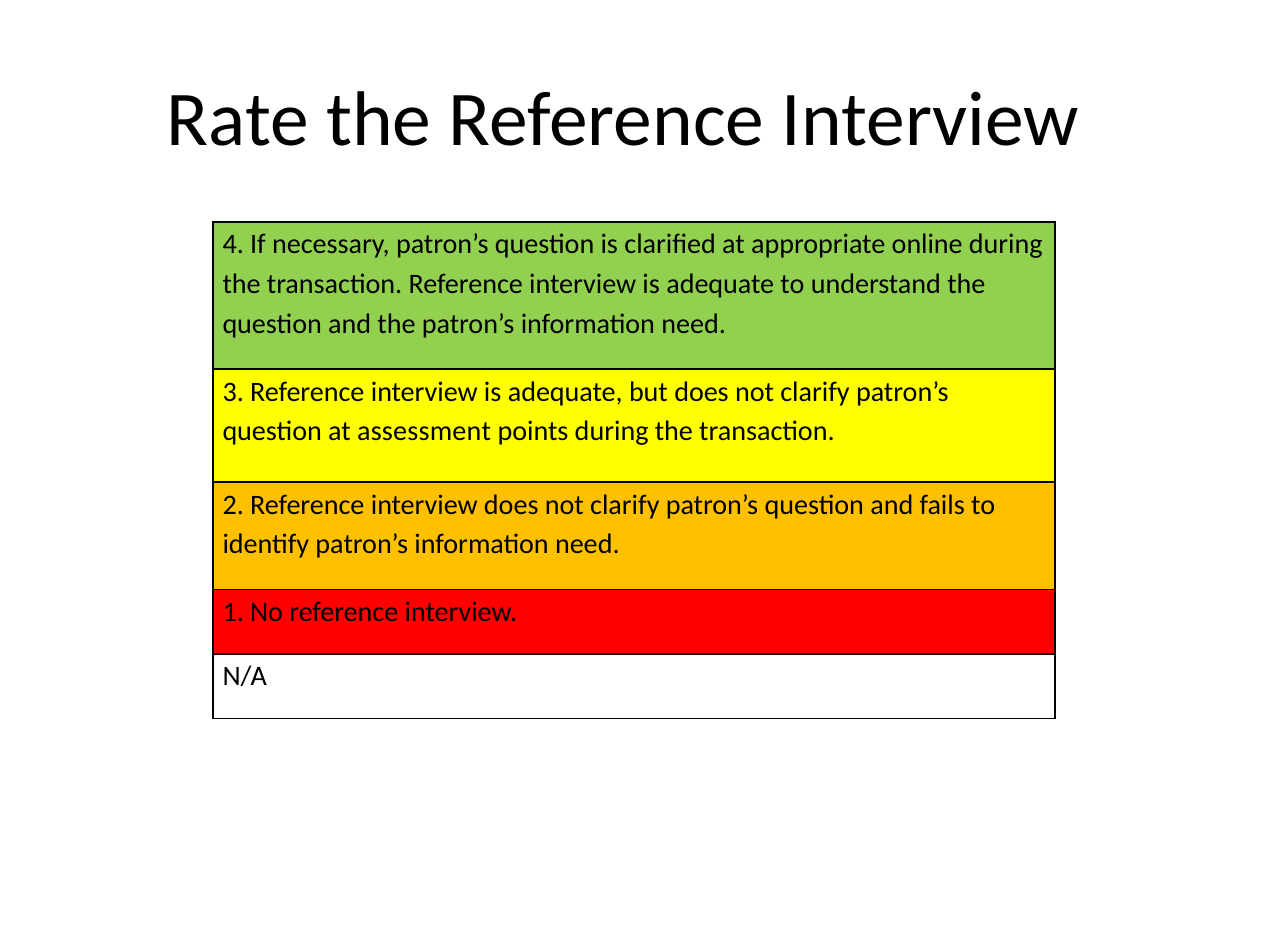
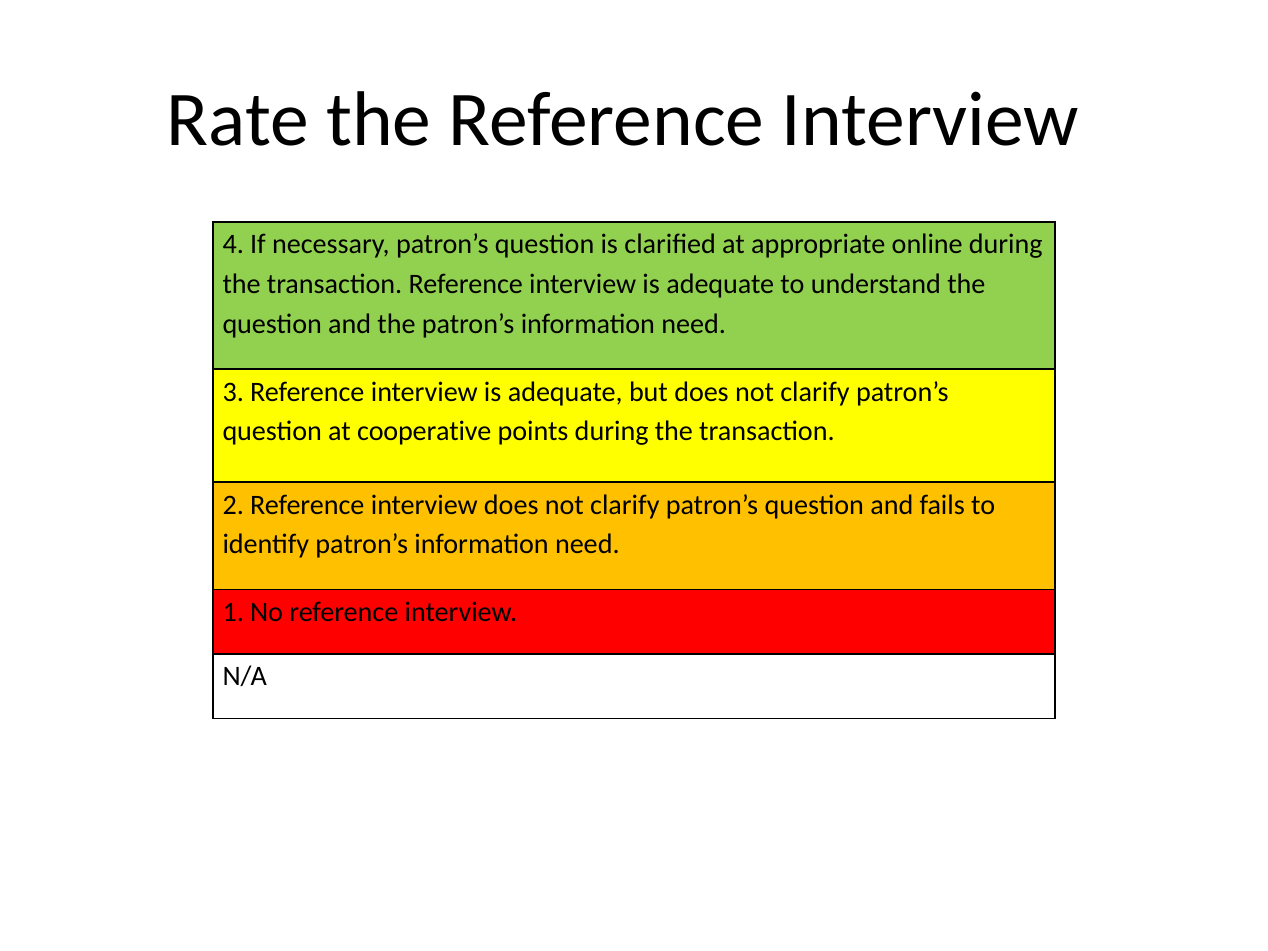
assessment: assessment -> cooperative (424, 432)
